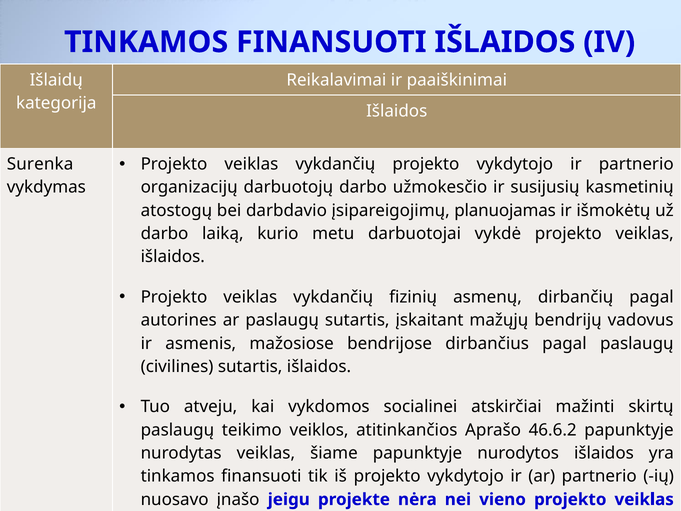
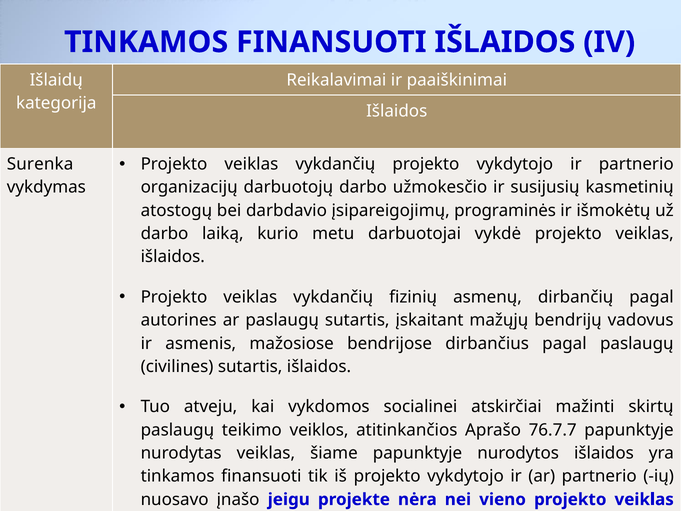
planuojamas: planuojamas -> programinės (505, 210)
46.6.2: 46.6.2 -> 76.7.7 (553, 430)
